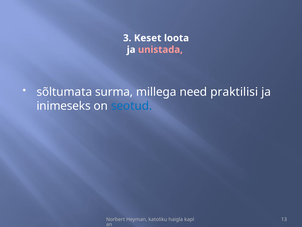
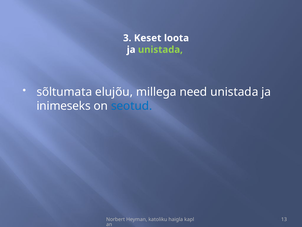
unistada colour: pink -> light green (160, 50)
surma: surma -> elujõu (114, 92)
need praktilisi: praktilisi -> unistada (234, 92)
